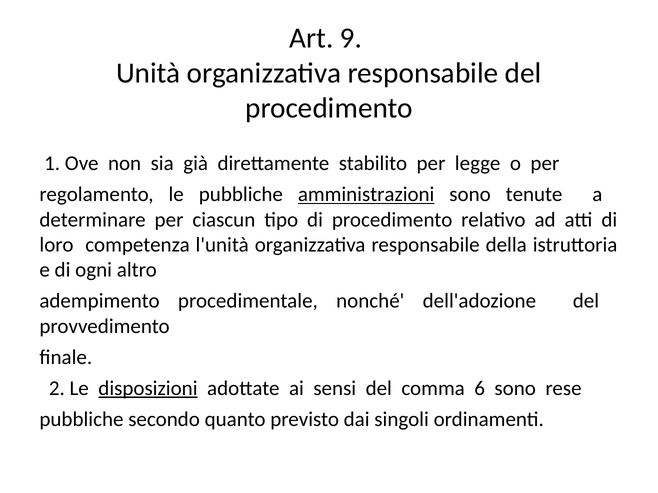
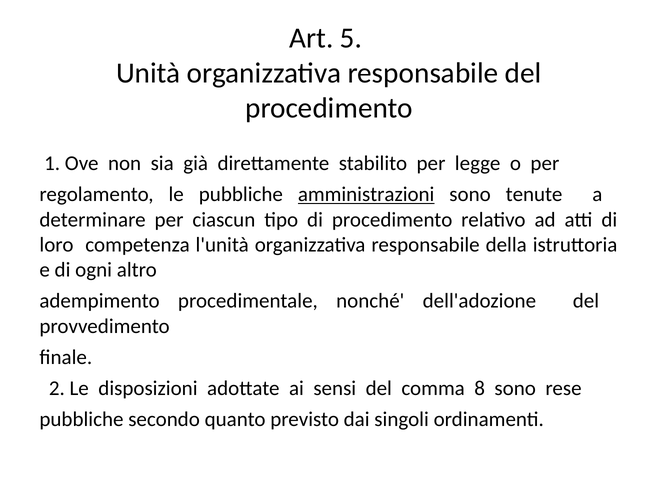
9: 9 -> 5 (351, 38)
disposizioni underline: present -> none (148, 389)
6: 6 -> 8 (480, 389)
